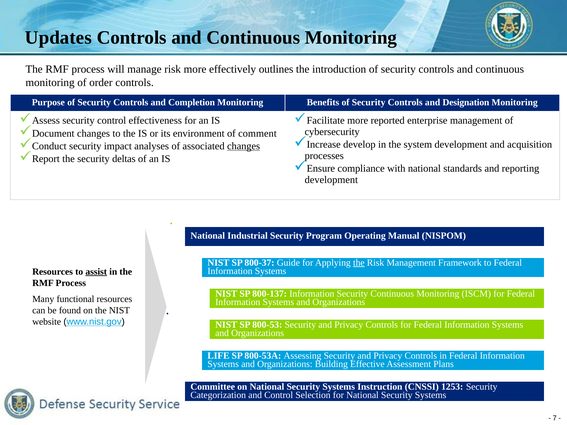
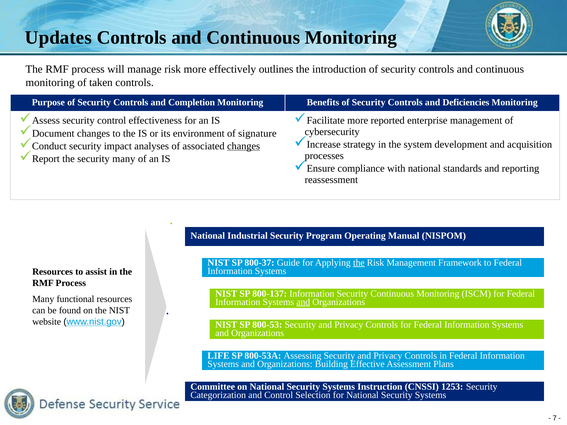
order: order -> taken (101, 82)
Designation: Designation -> Deficiencies (466, 103)
comment: comment -> signature (257, 133)
develop: develop -> strategy (359, 145)
security deltas: deltas -> many (124, 159)
development: development -> reassessment (331, 180)
assist underline: present -> none (96, 272)
and underline: none -> present (303, 302)
